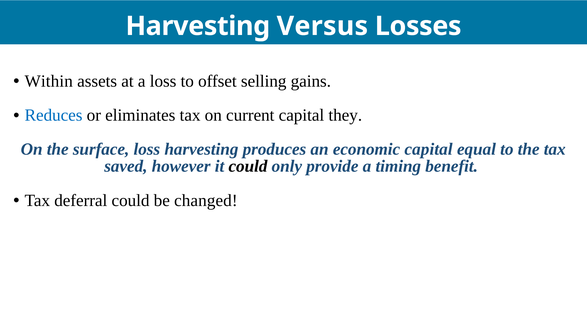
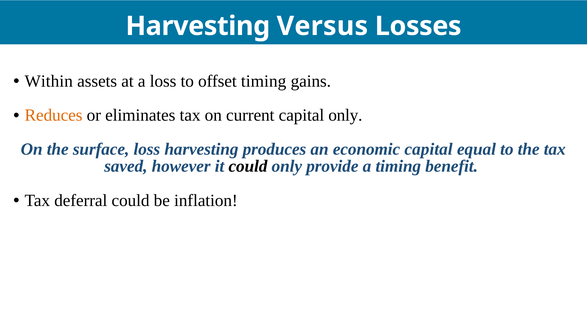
offset selling: selling -> timing (264, 81)
Reduces colour: blue -> orange (54, 115)
capital they: they -> only (345, 115)
changed: changed -> inflation (206, 201)
